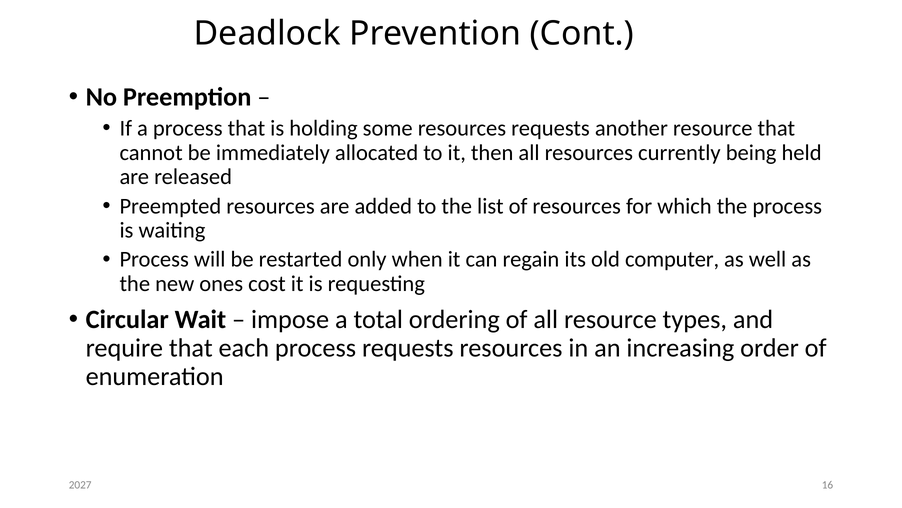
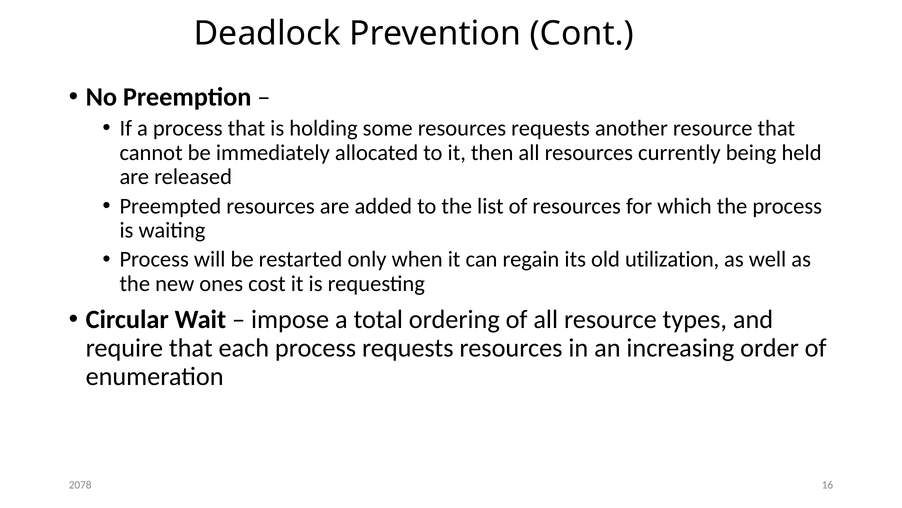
computer: computer -> utilization (672, 259)
2027: 2027 -> 2078 (80, 485)
